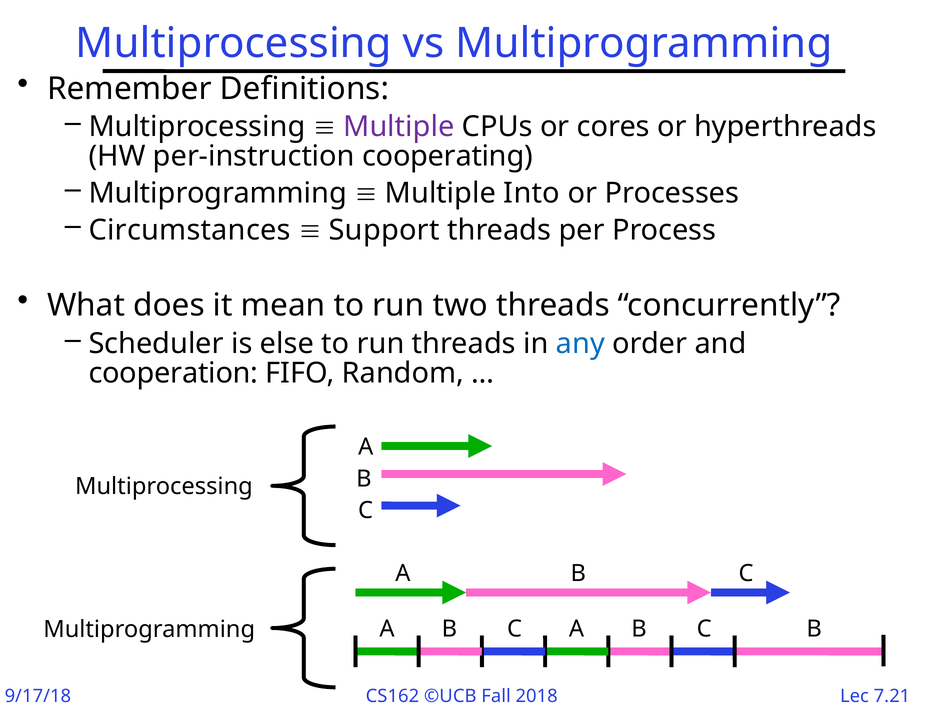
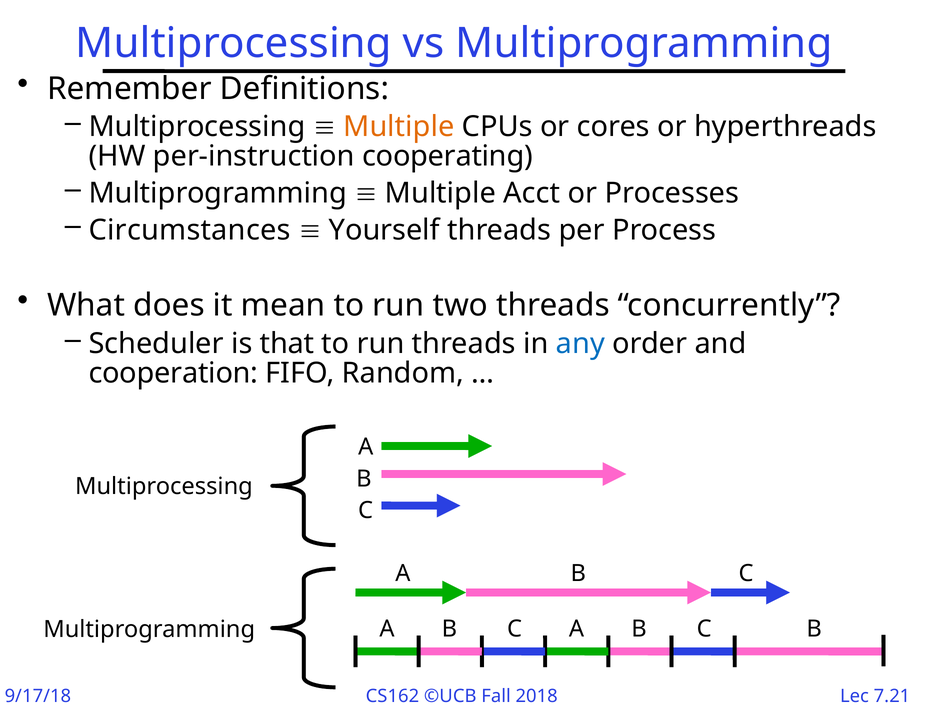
Multiple colour: purple -> orange (399, 127)
Into: Into -> Acct (532, 193)
Support: Support -> Yourself (384, 230)
else: else -> that (287, 344)
